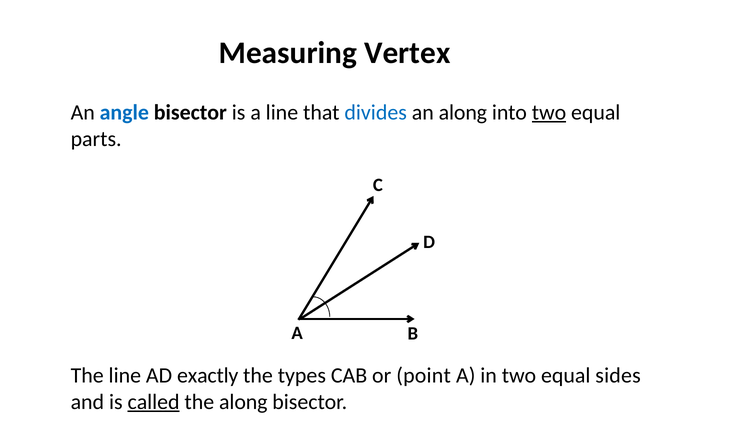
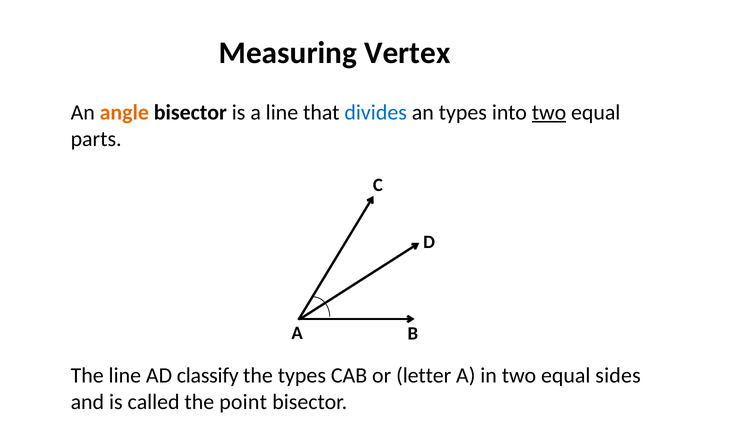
angle colour: blue -> orange (124, 112)
an along: along -> types (463, 112)
exactly: exactly -> classify (208, 375)
point: point -> letter (424, 375)
called underline: present -> none (154, 401)
the along: along -> point (243, 401)
